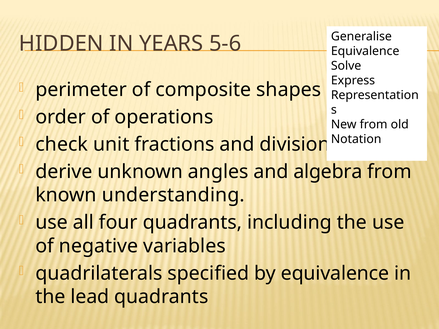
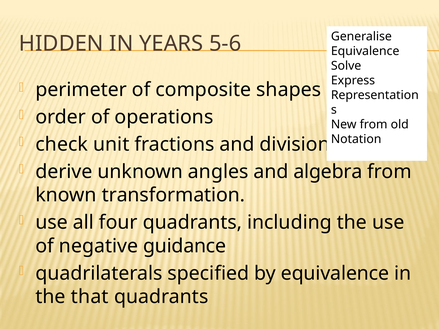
understanding: understanding -> transformation (173, 195)
variables: variables -> guidance (185, 246)
lead: lead -> that (90, 297)
